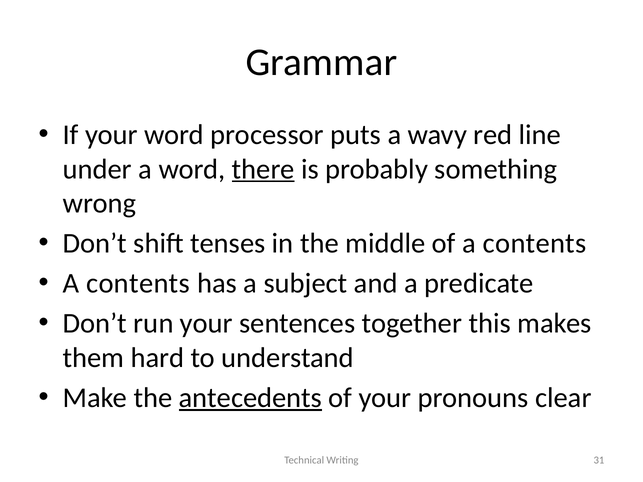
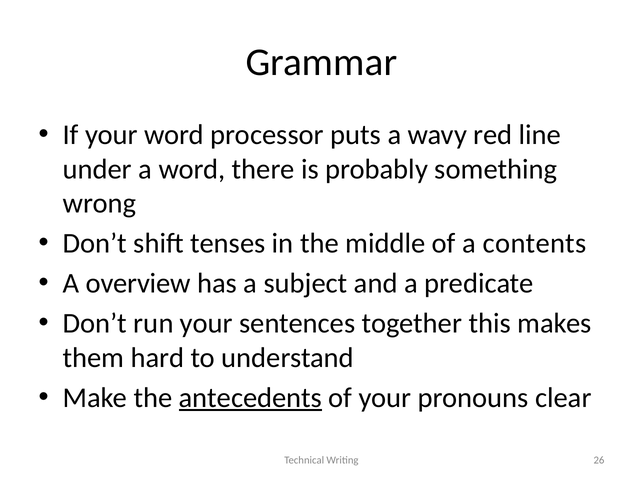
there underline: present -> none (263, 169)
contents: contents -> overview (138, 284)
31: 31 -> 26 (599, 460)
